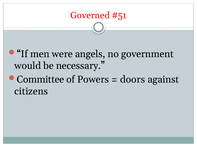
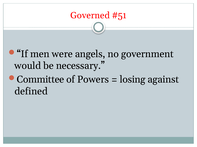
doors: doors -> losing (133, 80)
citizens: citizens -> defined (31, 92)
